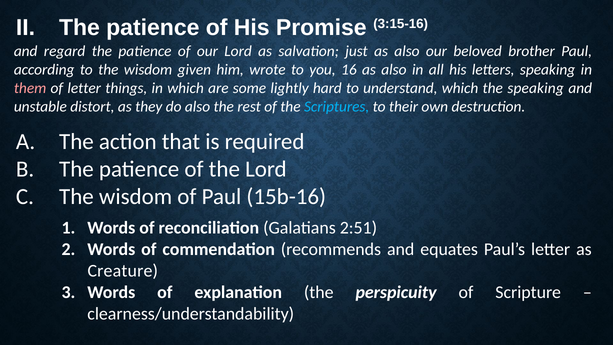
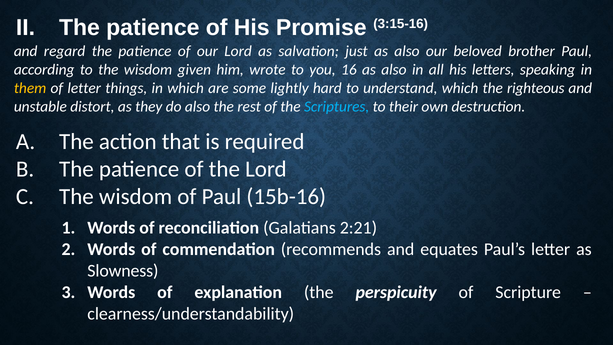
them colour: pink -> yellow (30, 88)
the speaking: speaking -> righteous (536, 88)
2:51: 2:51 -> 2:21 (358, 228)
Creature: Creature -> Slowness (123, 271)
